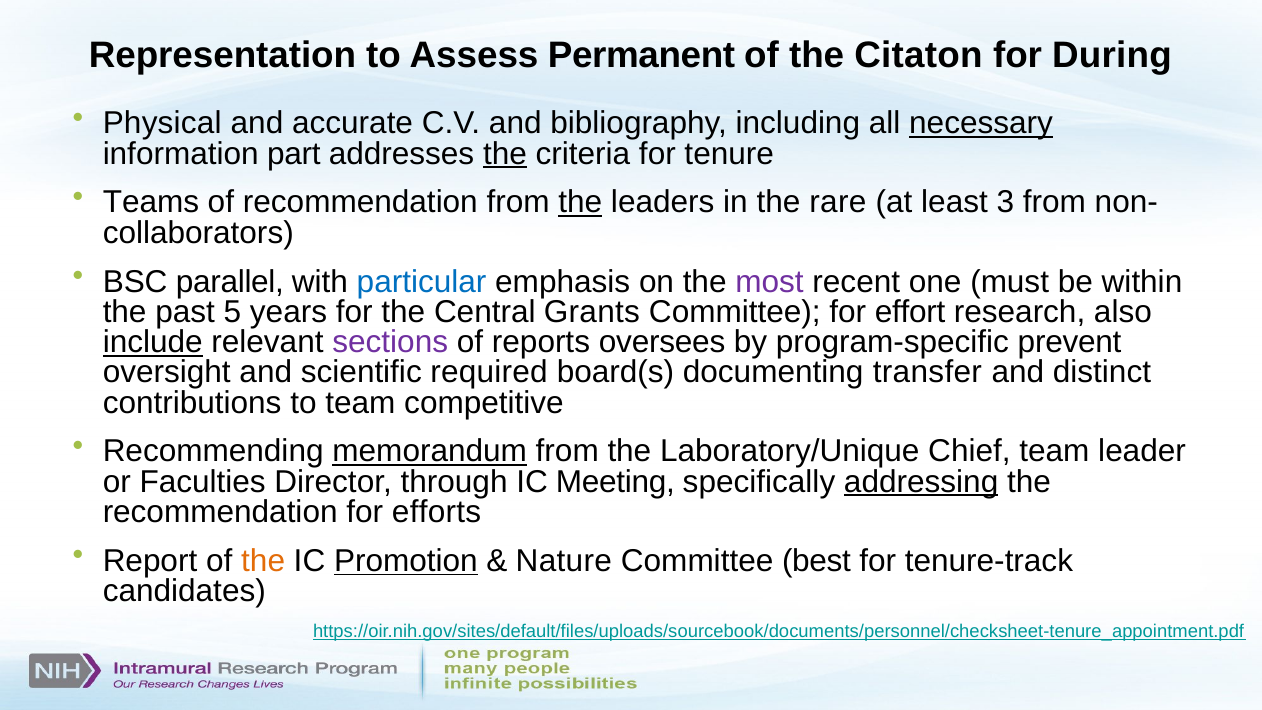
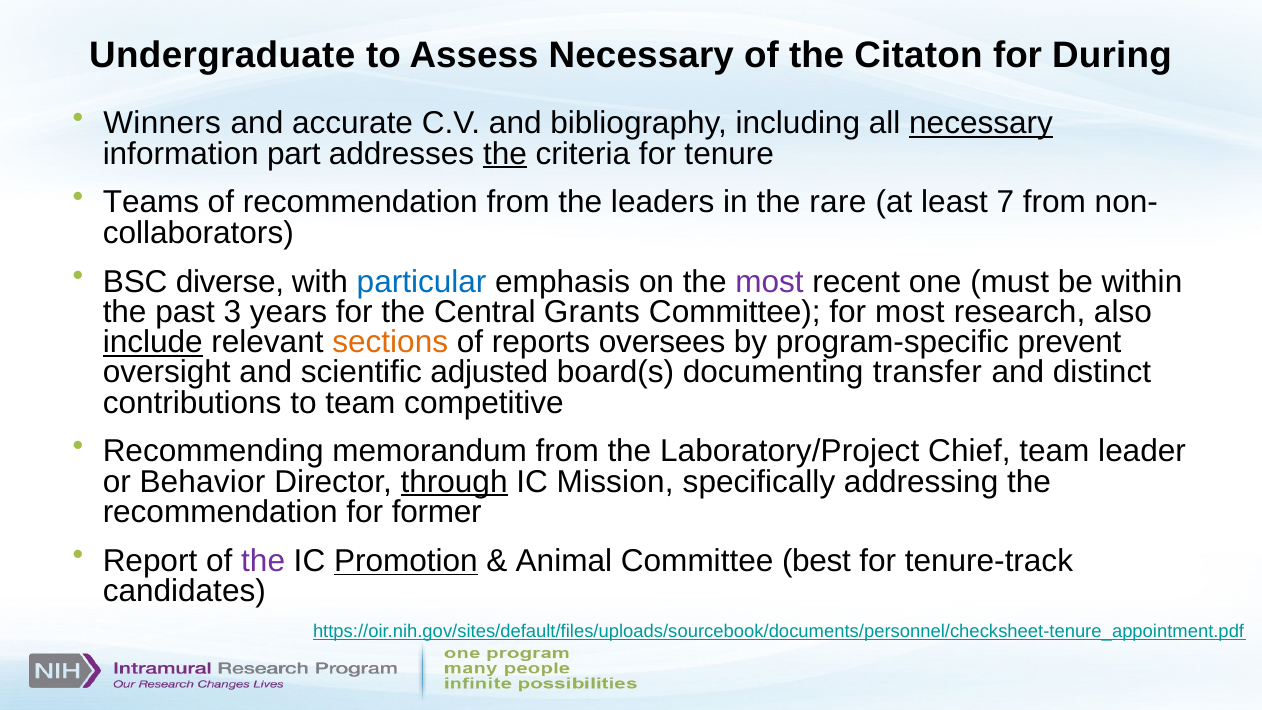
Representation: Representation -> Undergraduate (222, 56)
Assess Permanent: Permanent -> Necessary (641, 56)
Physical: Physical -> Winners (162, 123)
the underline: present -> none (580, 203)
3: 3 -> 7 (1005, 203)
parallel: parallel -> diverse (230, 282)
5: 5 -> 3 (232, 312)
for effort: effort -> most (910, 312)
sections colour: purple -> orange (390, 342)
required: required -> adjusted (489, 372)
memorandum underline: present -> none (430, 451)
Laboratory/Unique: Laboratory/Unique -> Laboratory/Project (790, 451)
Faculties: Faculties -> Behavior (202, 482)
through underline: none -> present (454, 482)
Meeting: Meeting -> Mission (615, 482)
addressing underline: present -> none (921, 482)
efforts: efforts -> former (437, 512)
the colour: orange -> purple (263, 561)
Nature: Nature -> Animal (564, 561)
